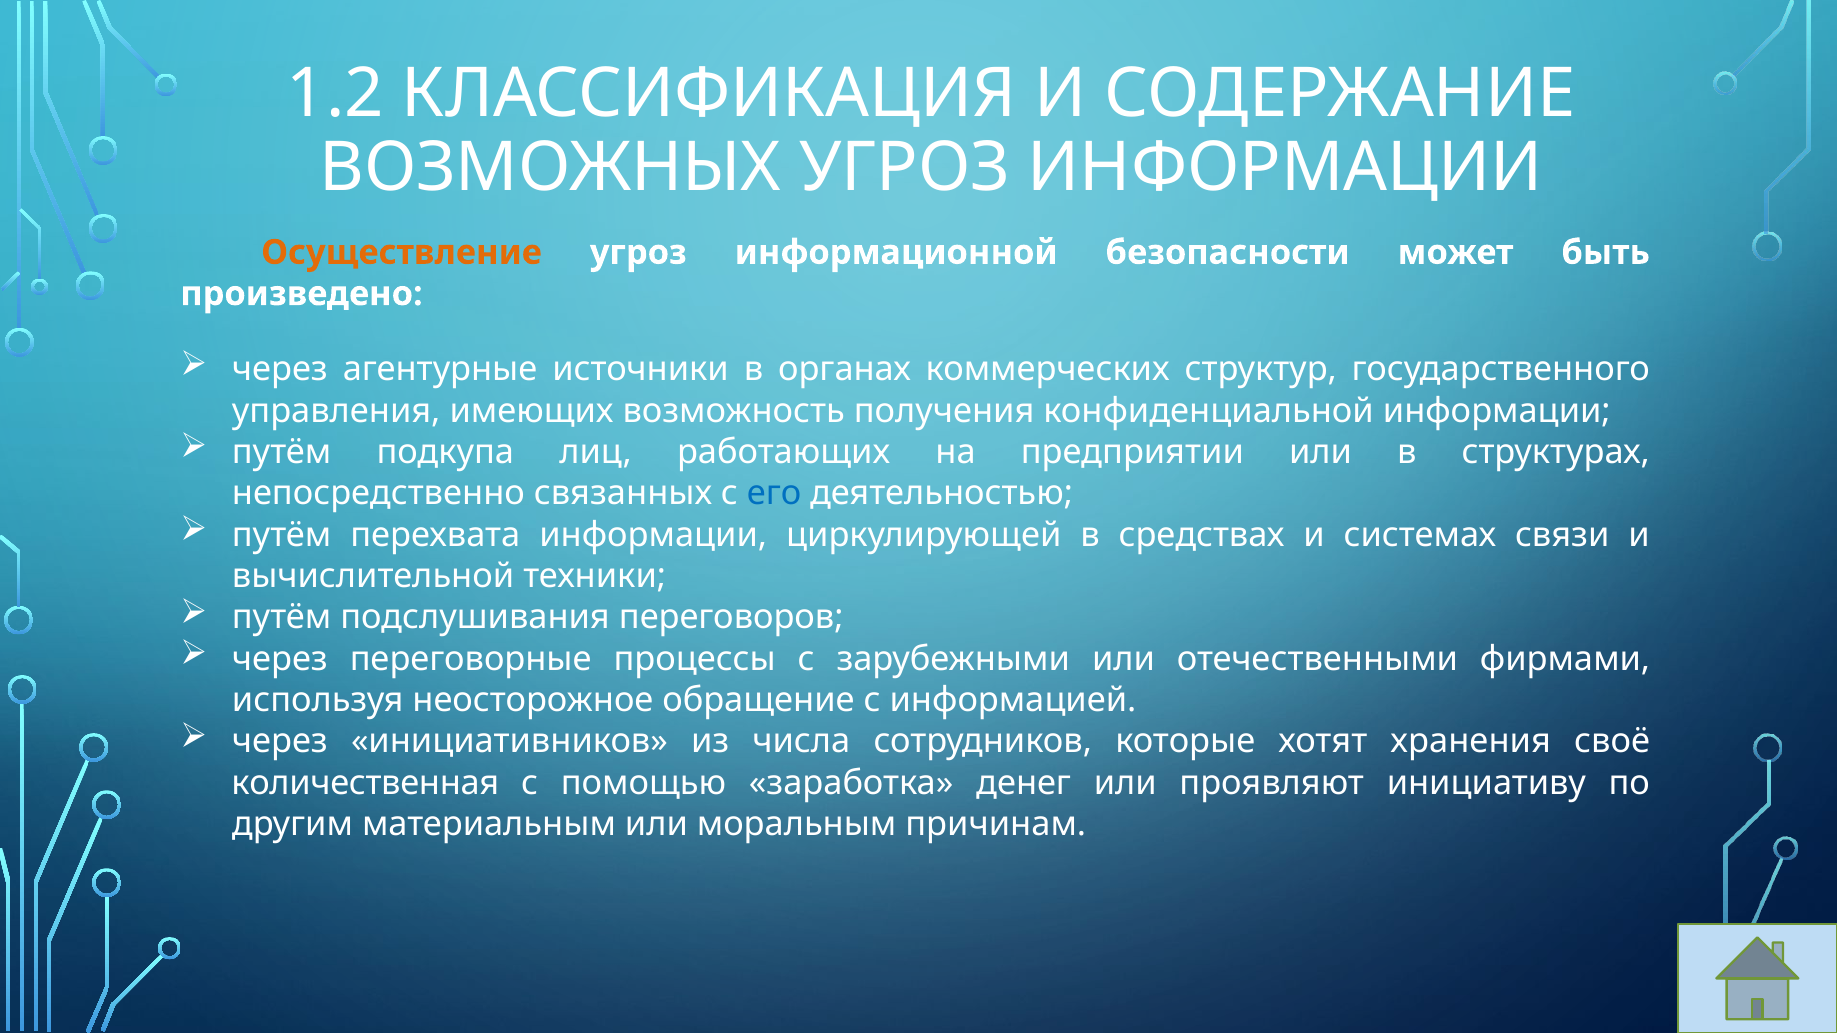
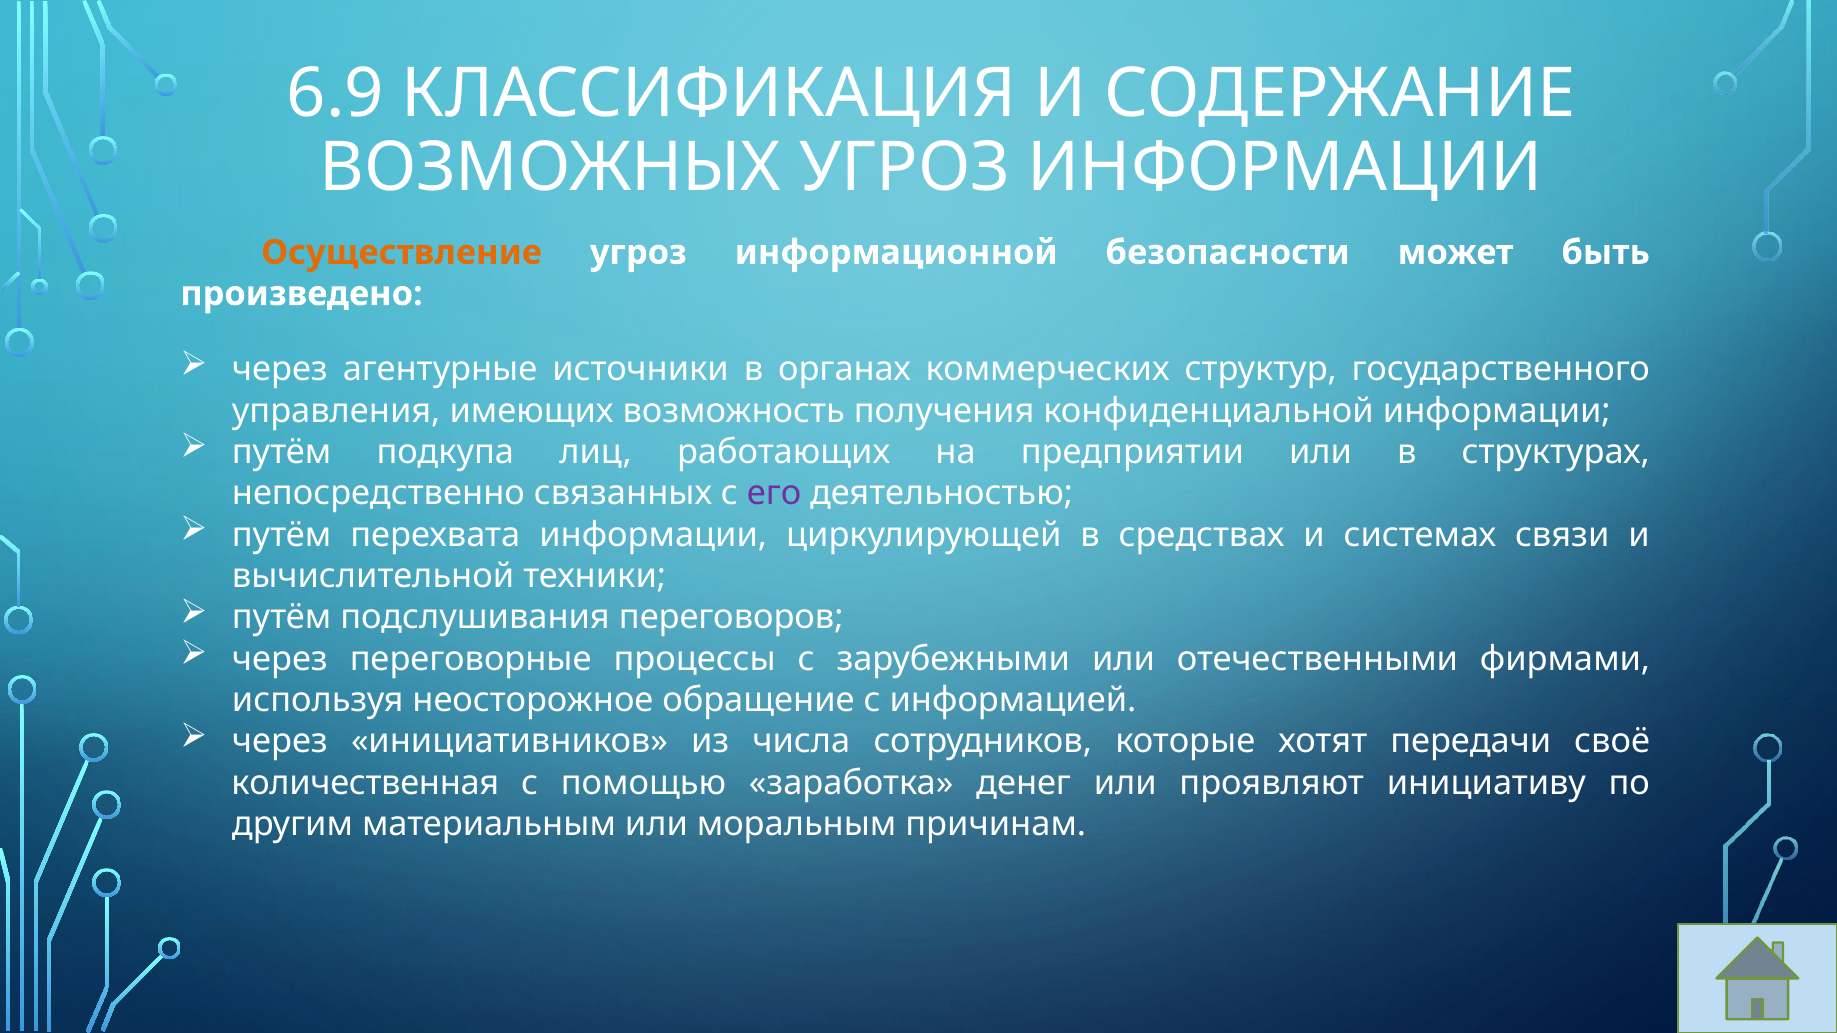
1.2: 1.2 -> 6.9 (336, 94)
его colour: blue -> purple (774, 494)
хранения: хранения -> передачи (1471, 742)
